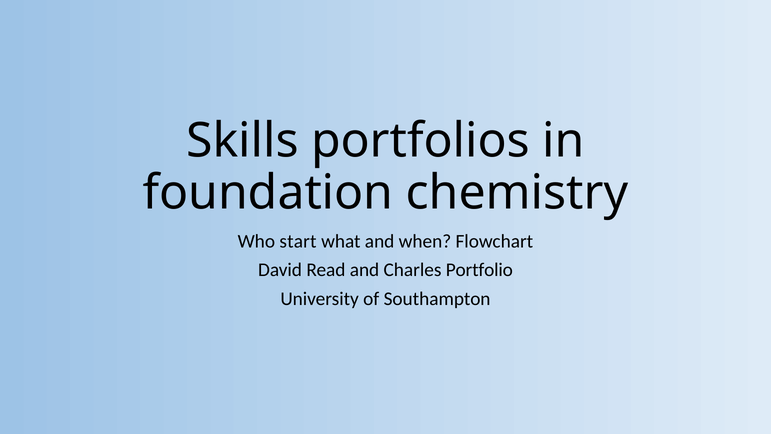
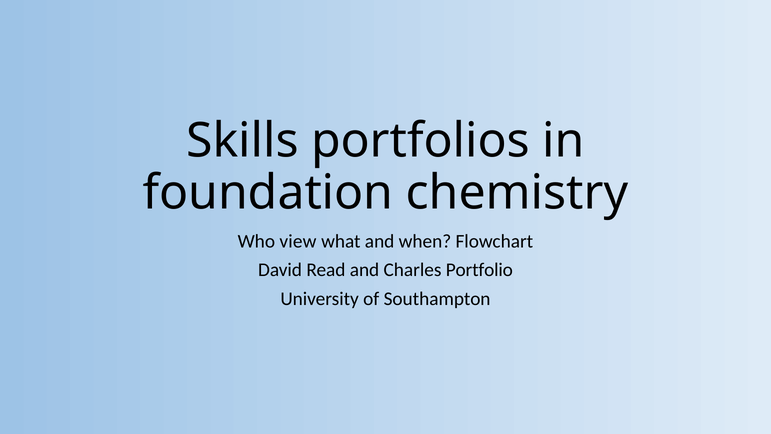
start: start -> view (298, 241)
